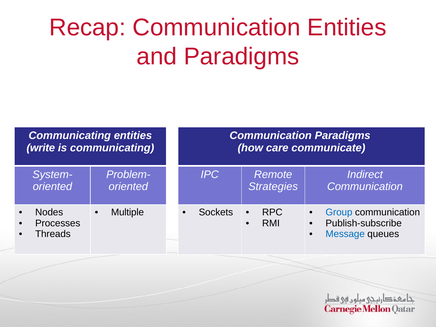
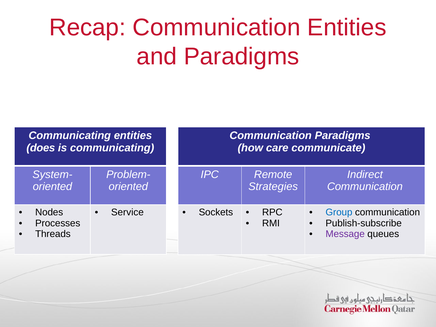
write: write -> does (41, 148)
Multiple: Multiple -> Service (127, 212)
Message colour: blue -> purple (345, 234)
